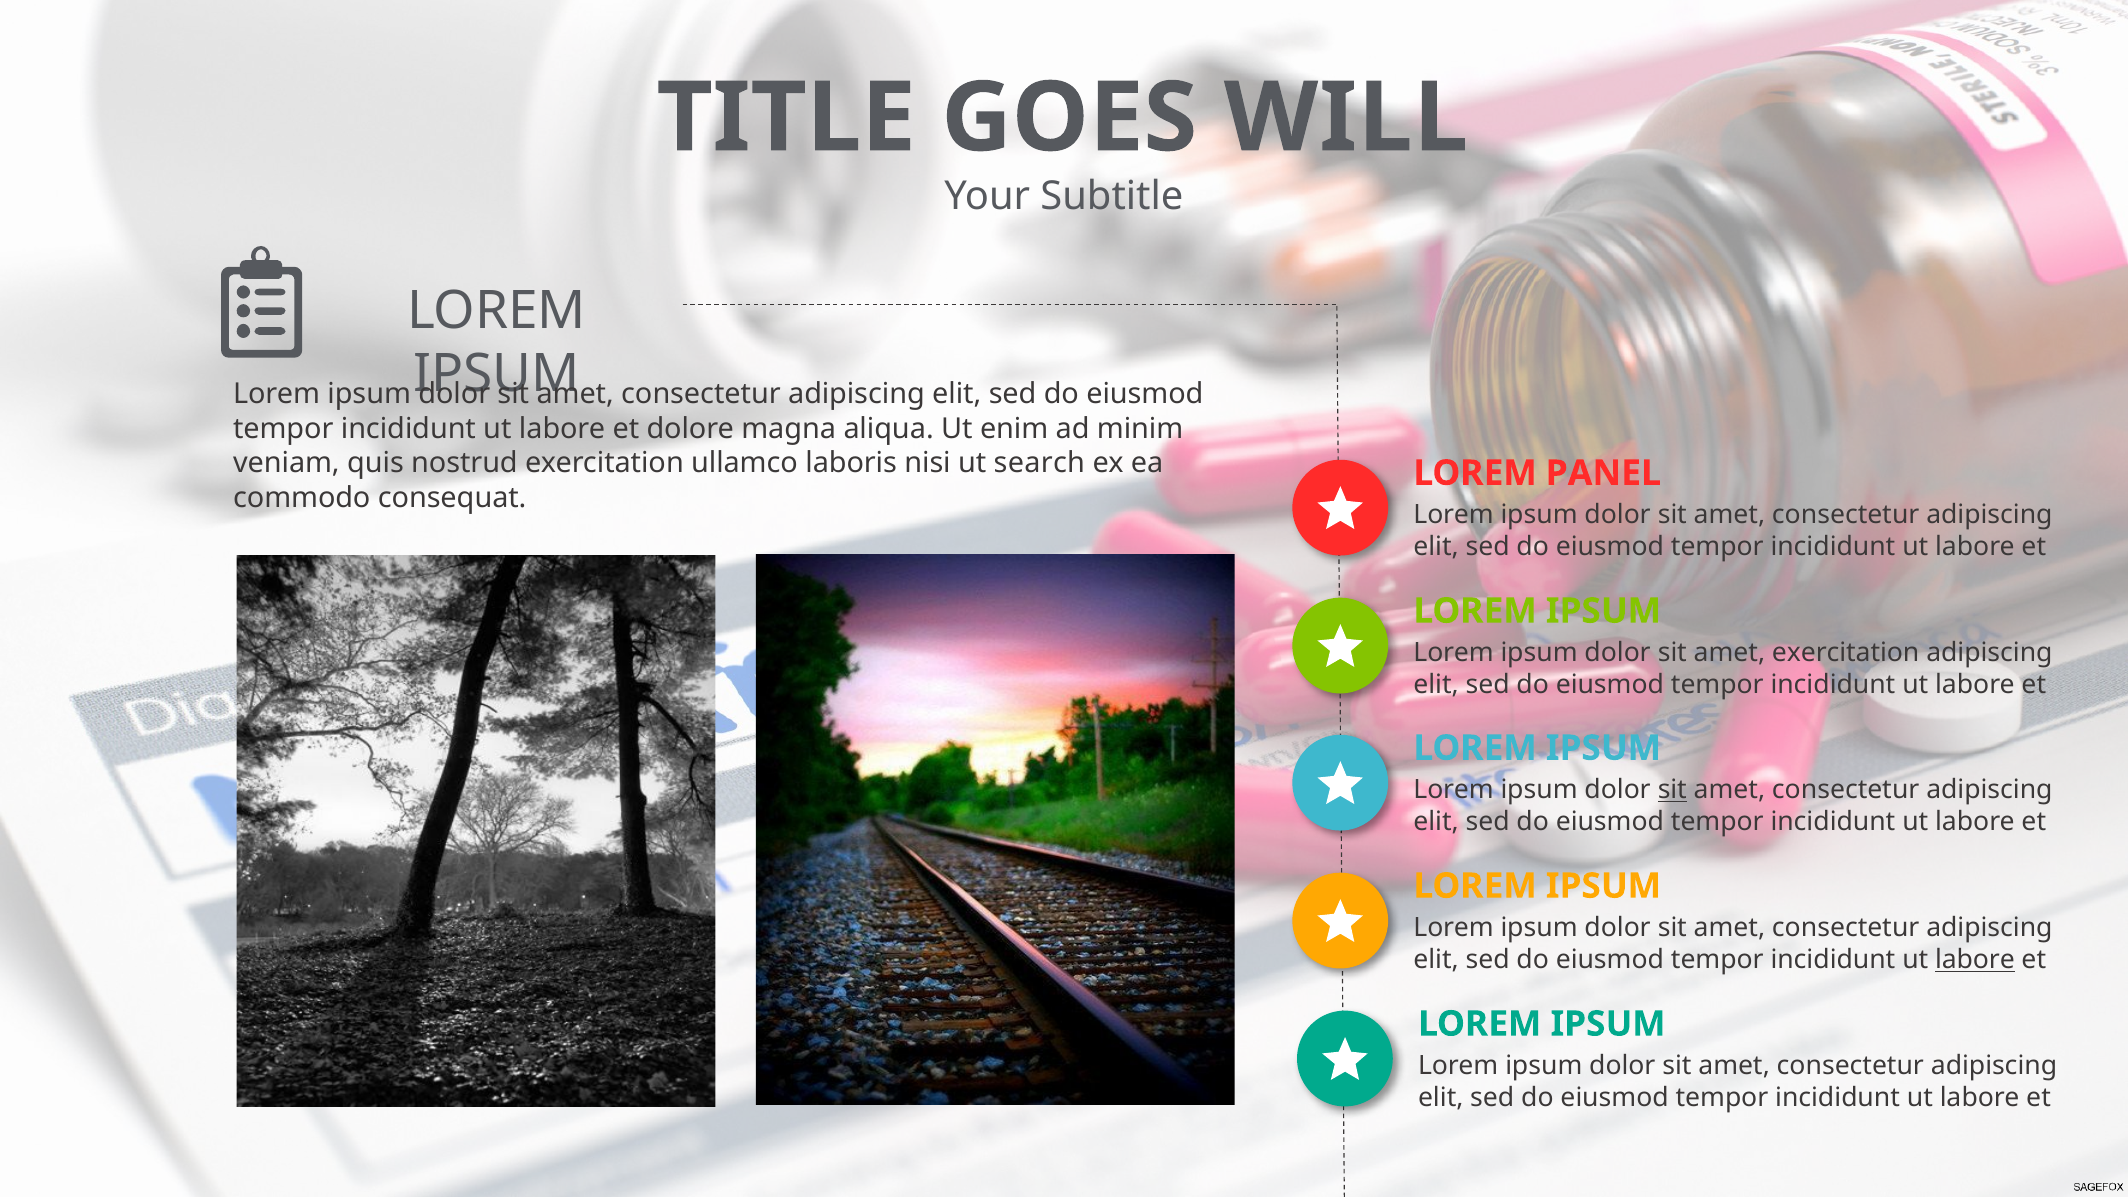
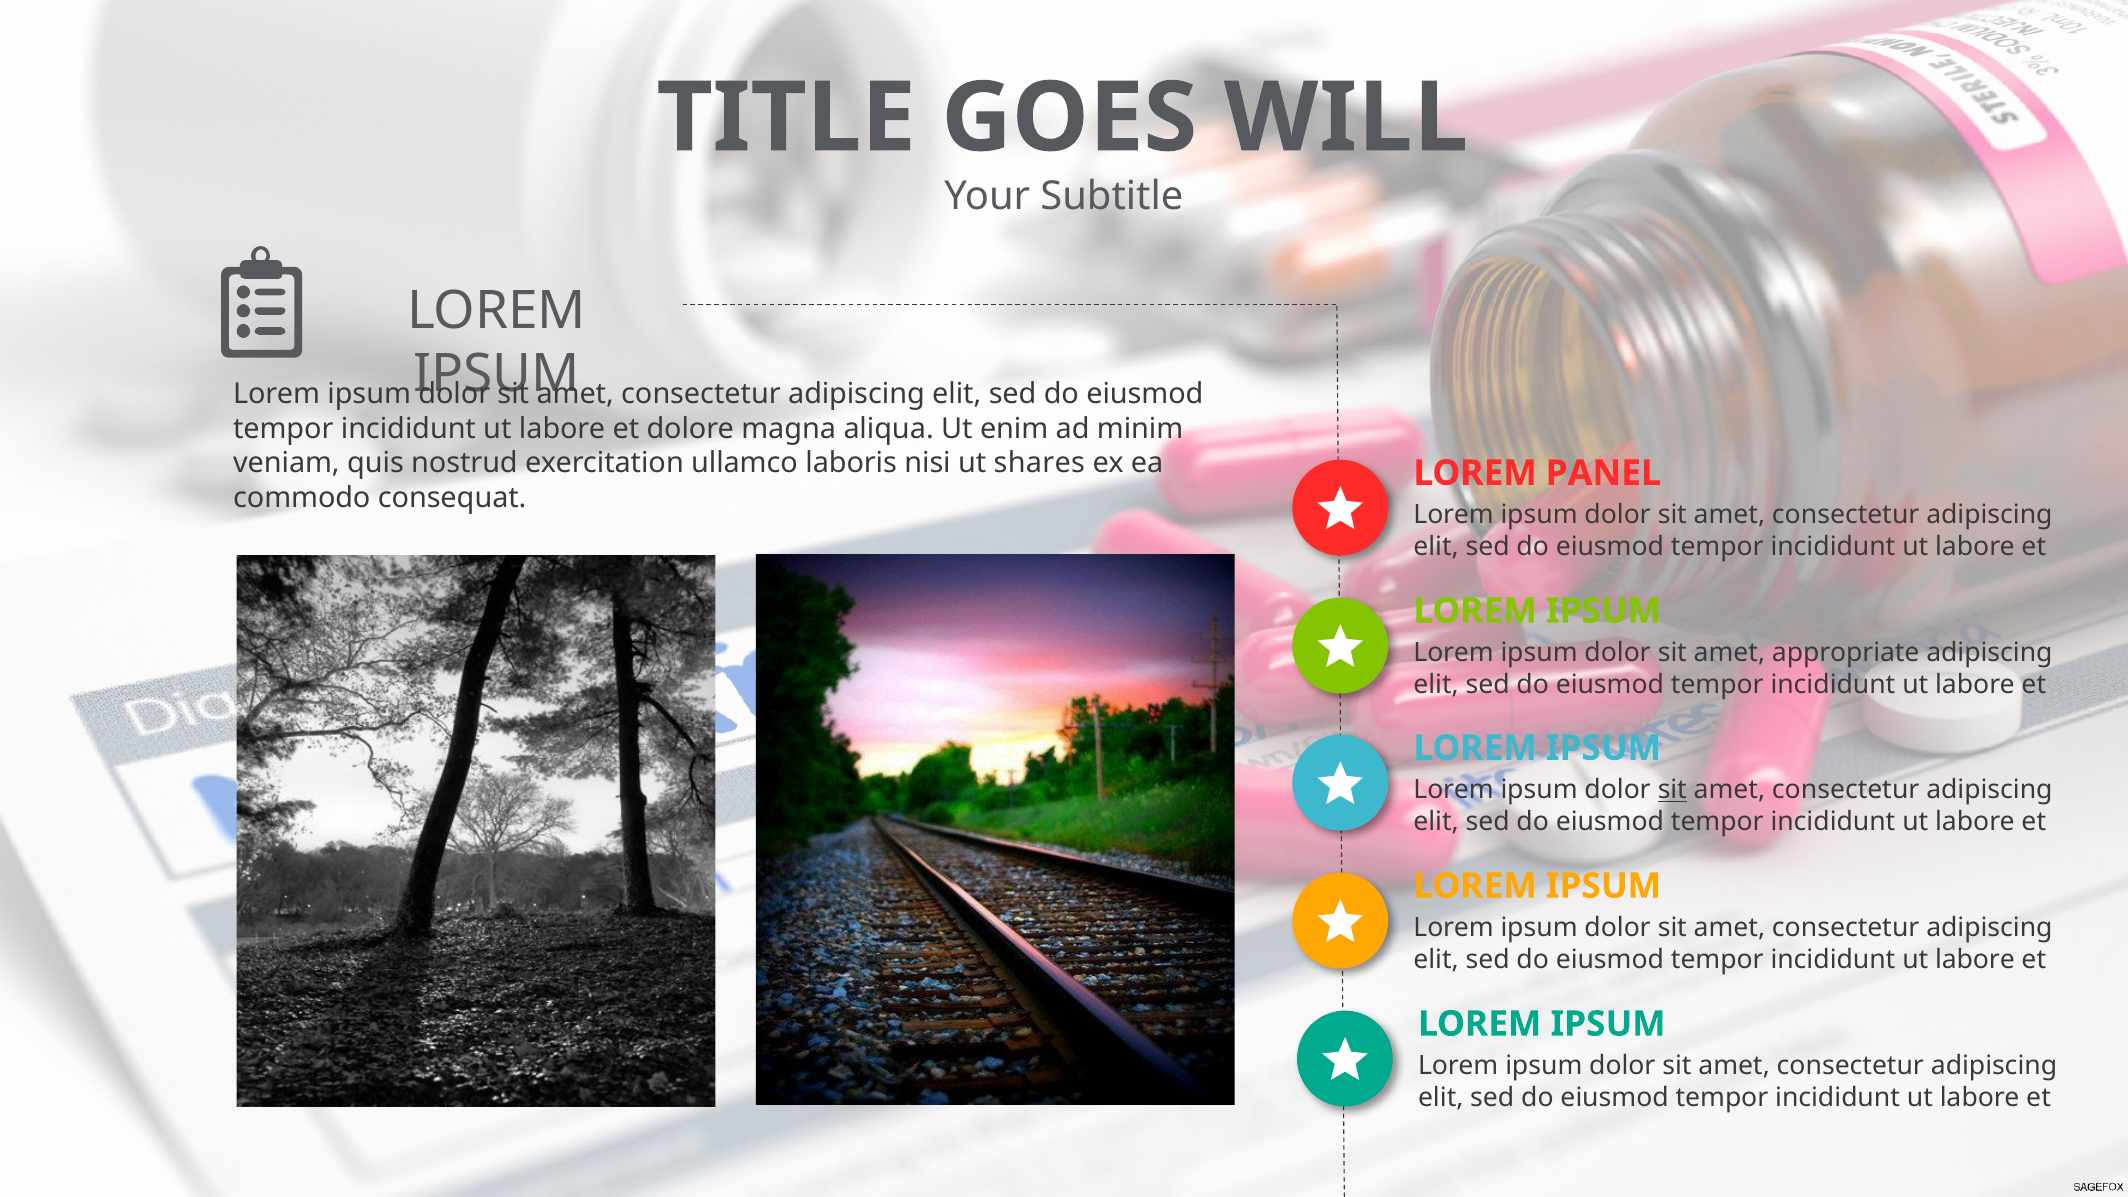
search: search -> shares (1039, 463)
amet exercitation: exercitation -> appropriate (1846, 653)
labore underline: present -> none (1975, 960)
